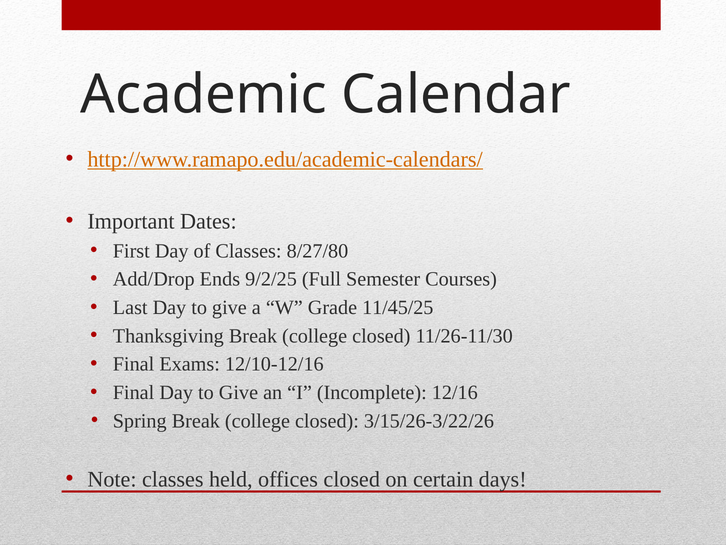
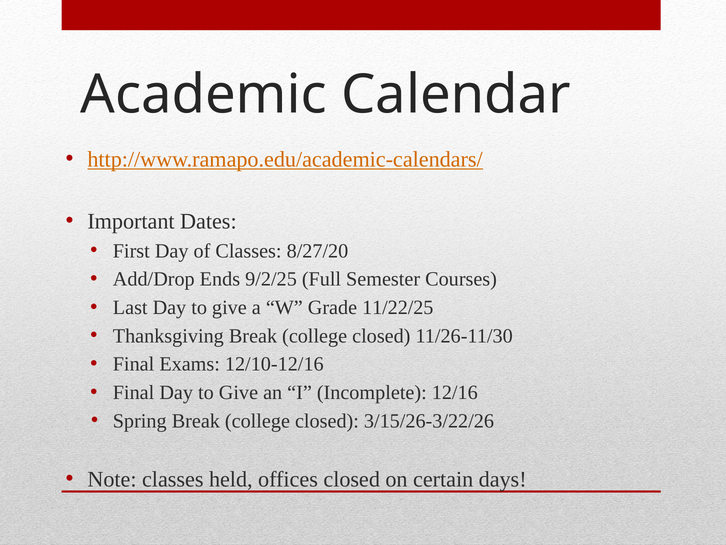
8/27/80: 8/27/80 -> 8/27/20 (317, 251)
11/45/25: 11/45/25 -> 11/22/25 (398, 307)
